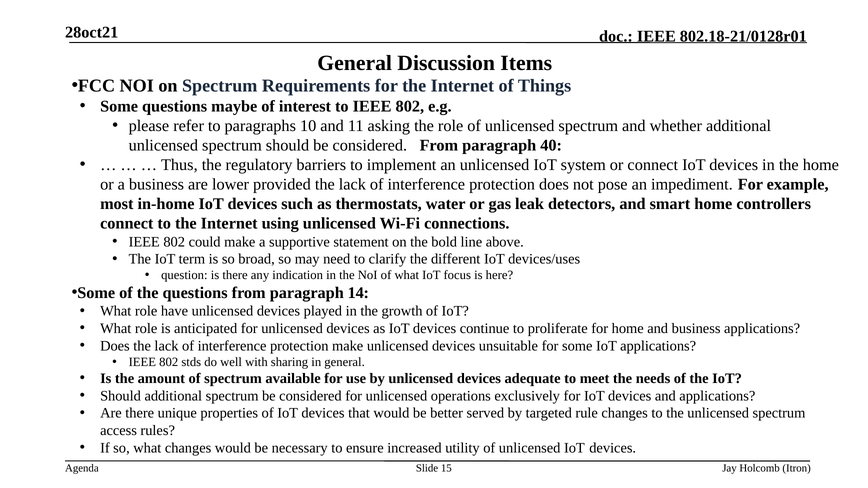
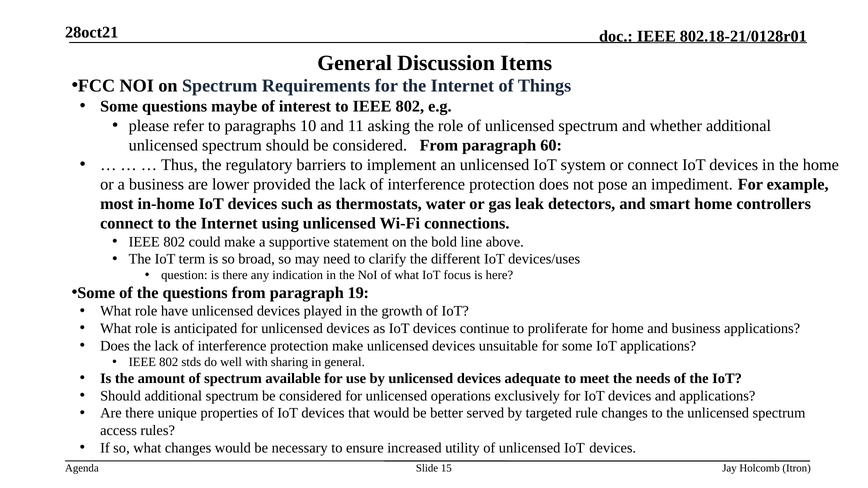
40: 40 -> 60 (551, 145)
14: 14 -> 19 (358, 293)
